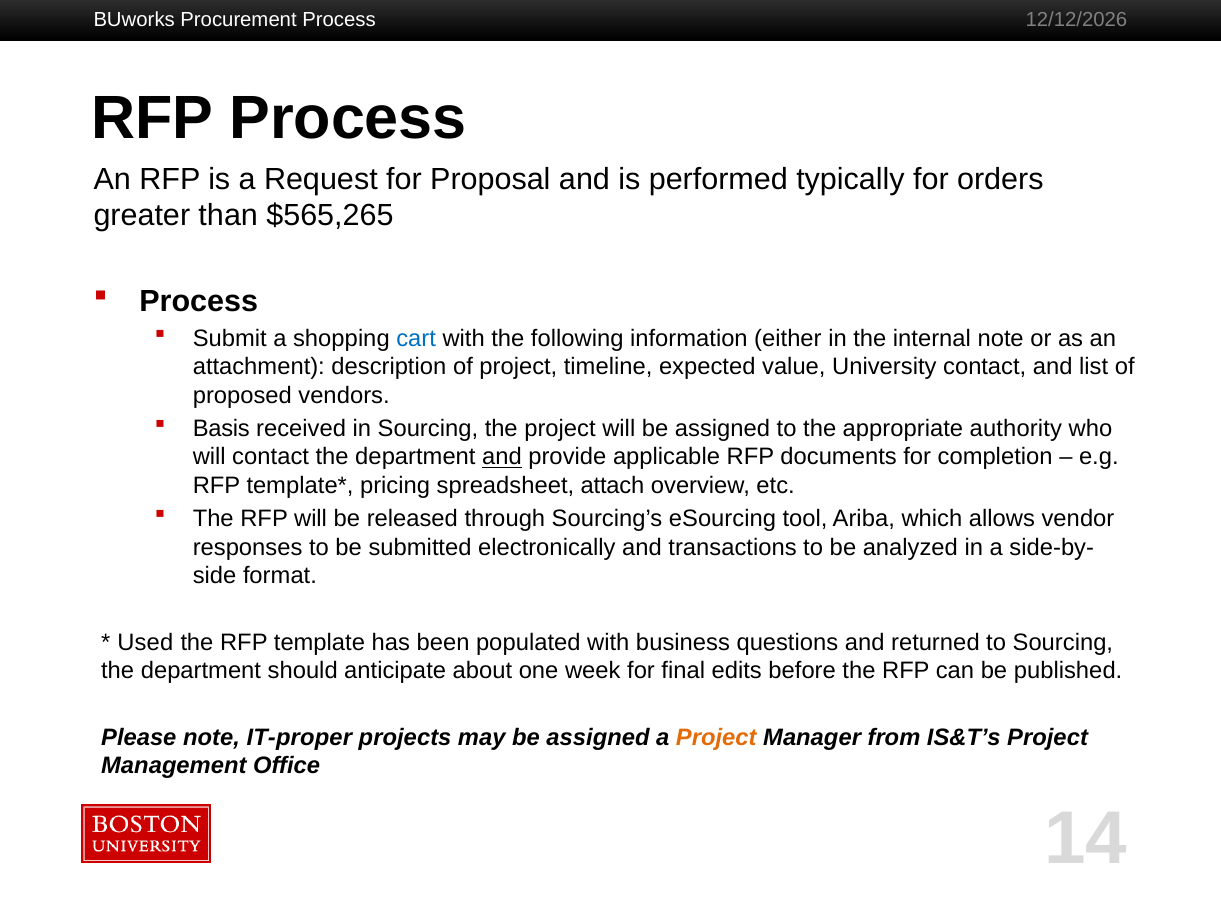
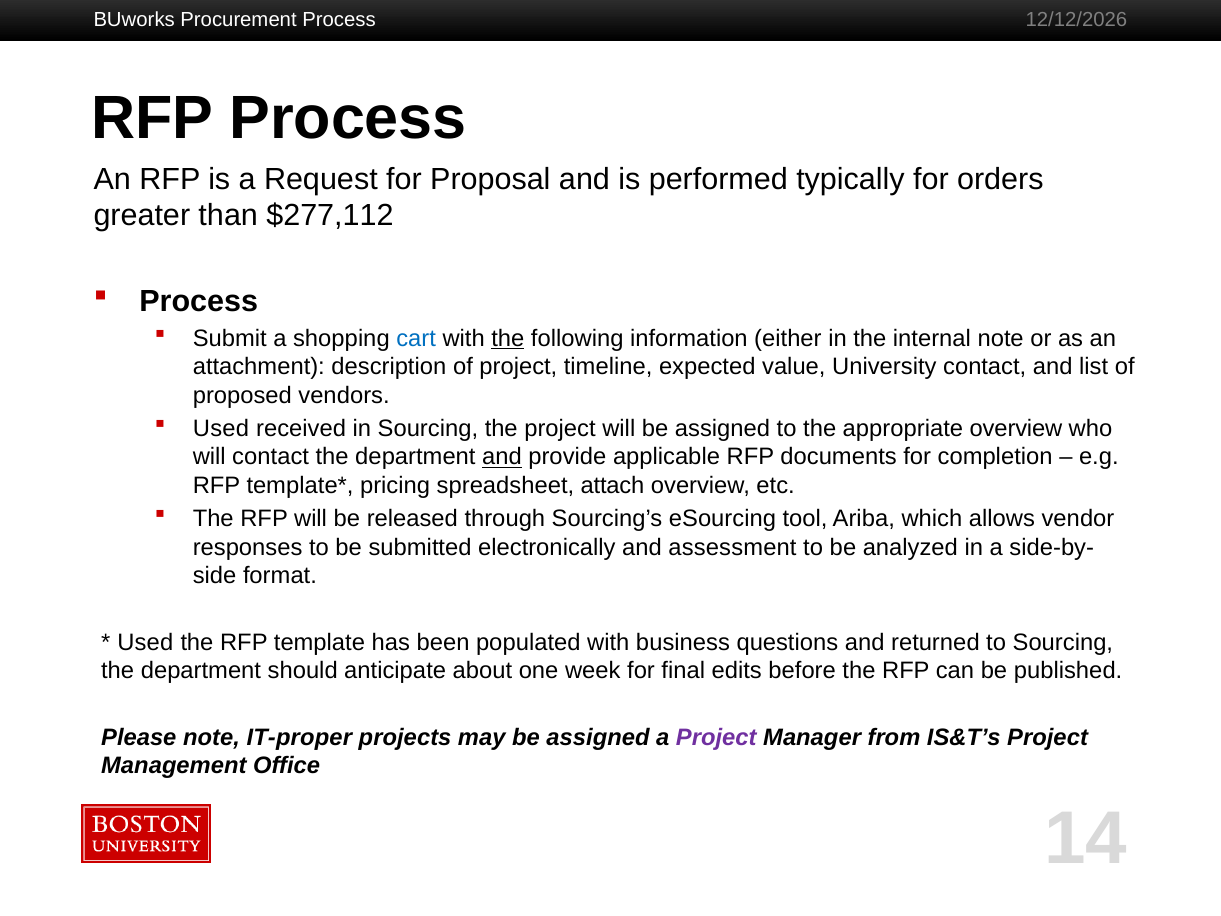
$565,265: $565,265 -> $277,112 (330, 216)
the underline: none -> present (508, 338)
Basis: Basis -> Used (221, 428)
appropriate authority: authority -> overview (1016, 428)
transactions: transactions -> assessment (733, 547)
Project colour: orange -> purple (716, 737)
